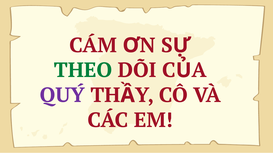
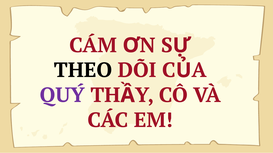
THEO colour: green -> black (83, 71)
